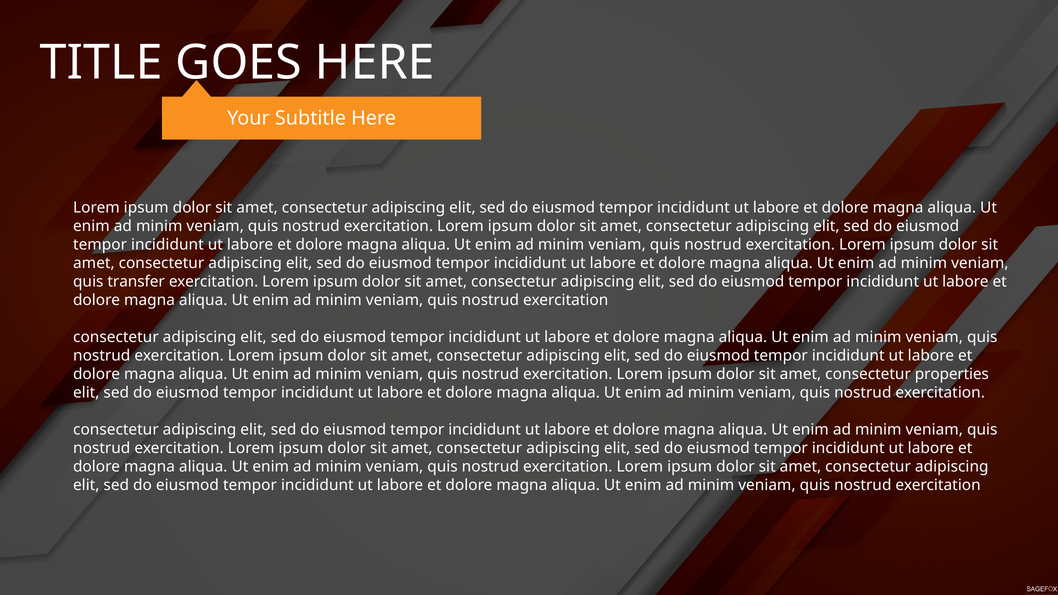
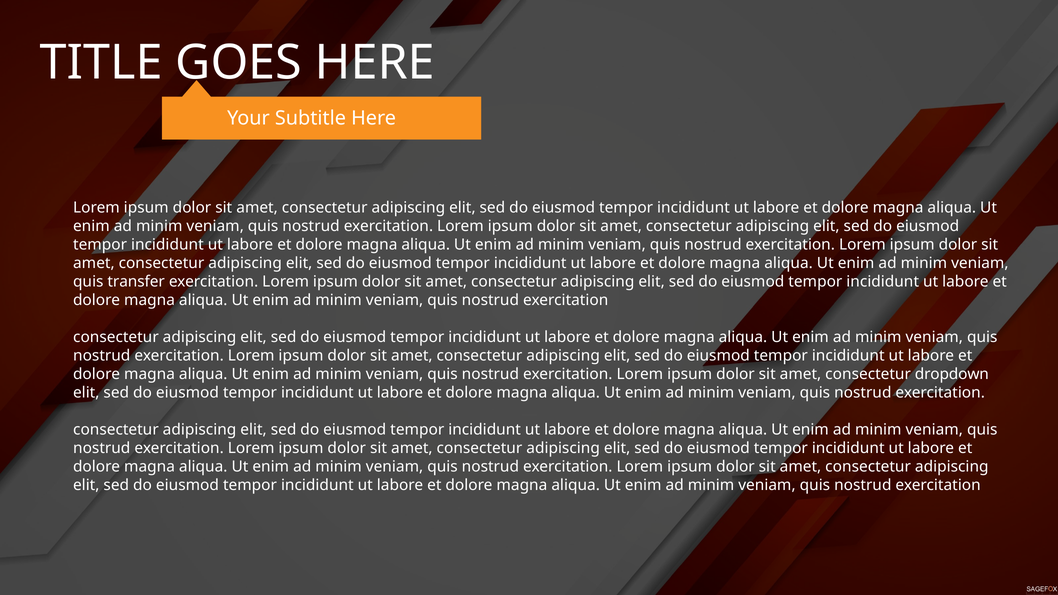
properties: properties -> dropdown (952, 374)
